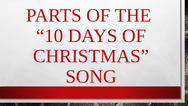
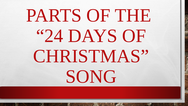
10: 10 -> 24 (50, 36)
